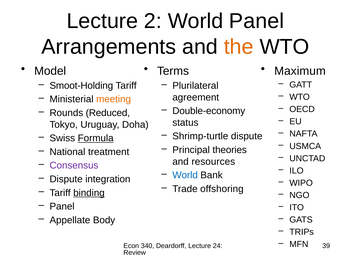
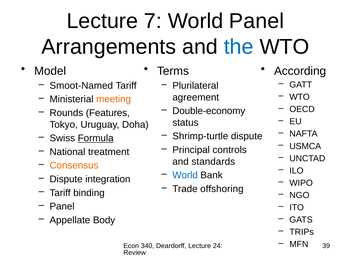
2: 2 -> 7 (153, 21)
the colour: orange -> blue (239, 47)
Maximum: Maximum -> According (300, 71)
Smoot-Holding: Smoot-Holding -> Smoot-Named (81, 86)
Reduced: Reduced -> Features (108, 113)
theories: theories -> controls (230, 150)
resources: resources -> standards (213, 162)
Consensus colour: purple -> orange (74, 166)
binding underline: present -> none (89, 193)
